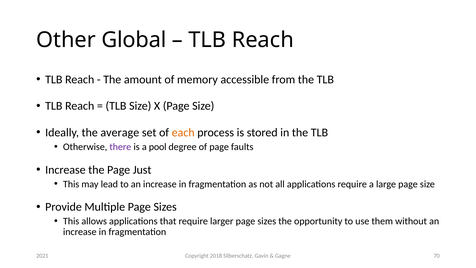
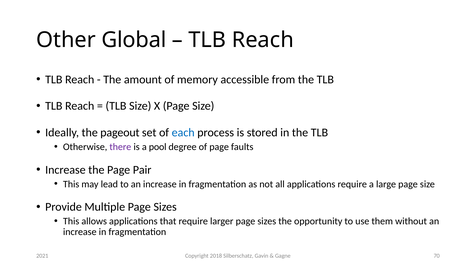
average: average -> pageout (120, 132)
each colour: orange -> blue (183, 132)
Just: Just -> Pair (142, 170)
